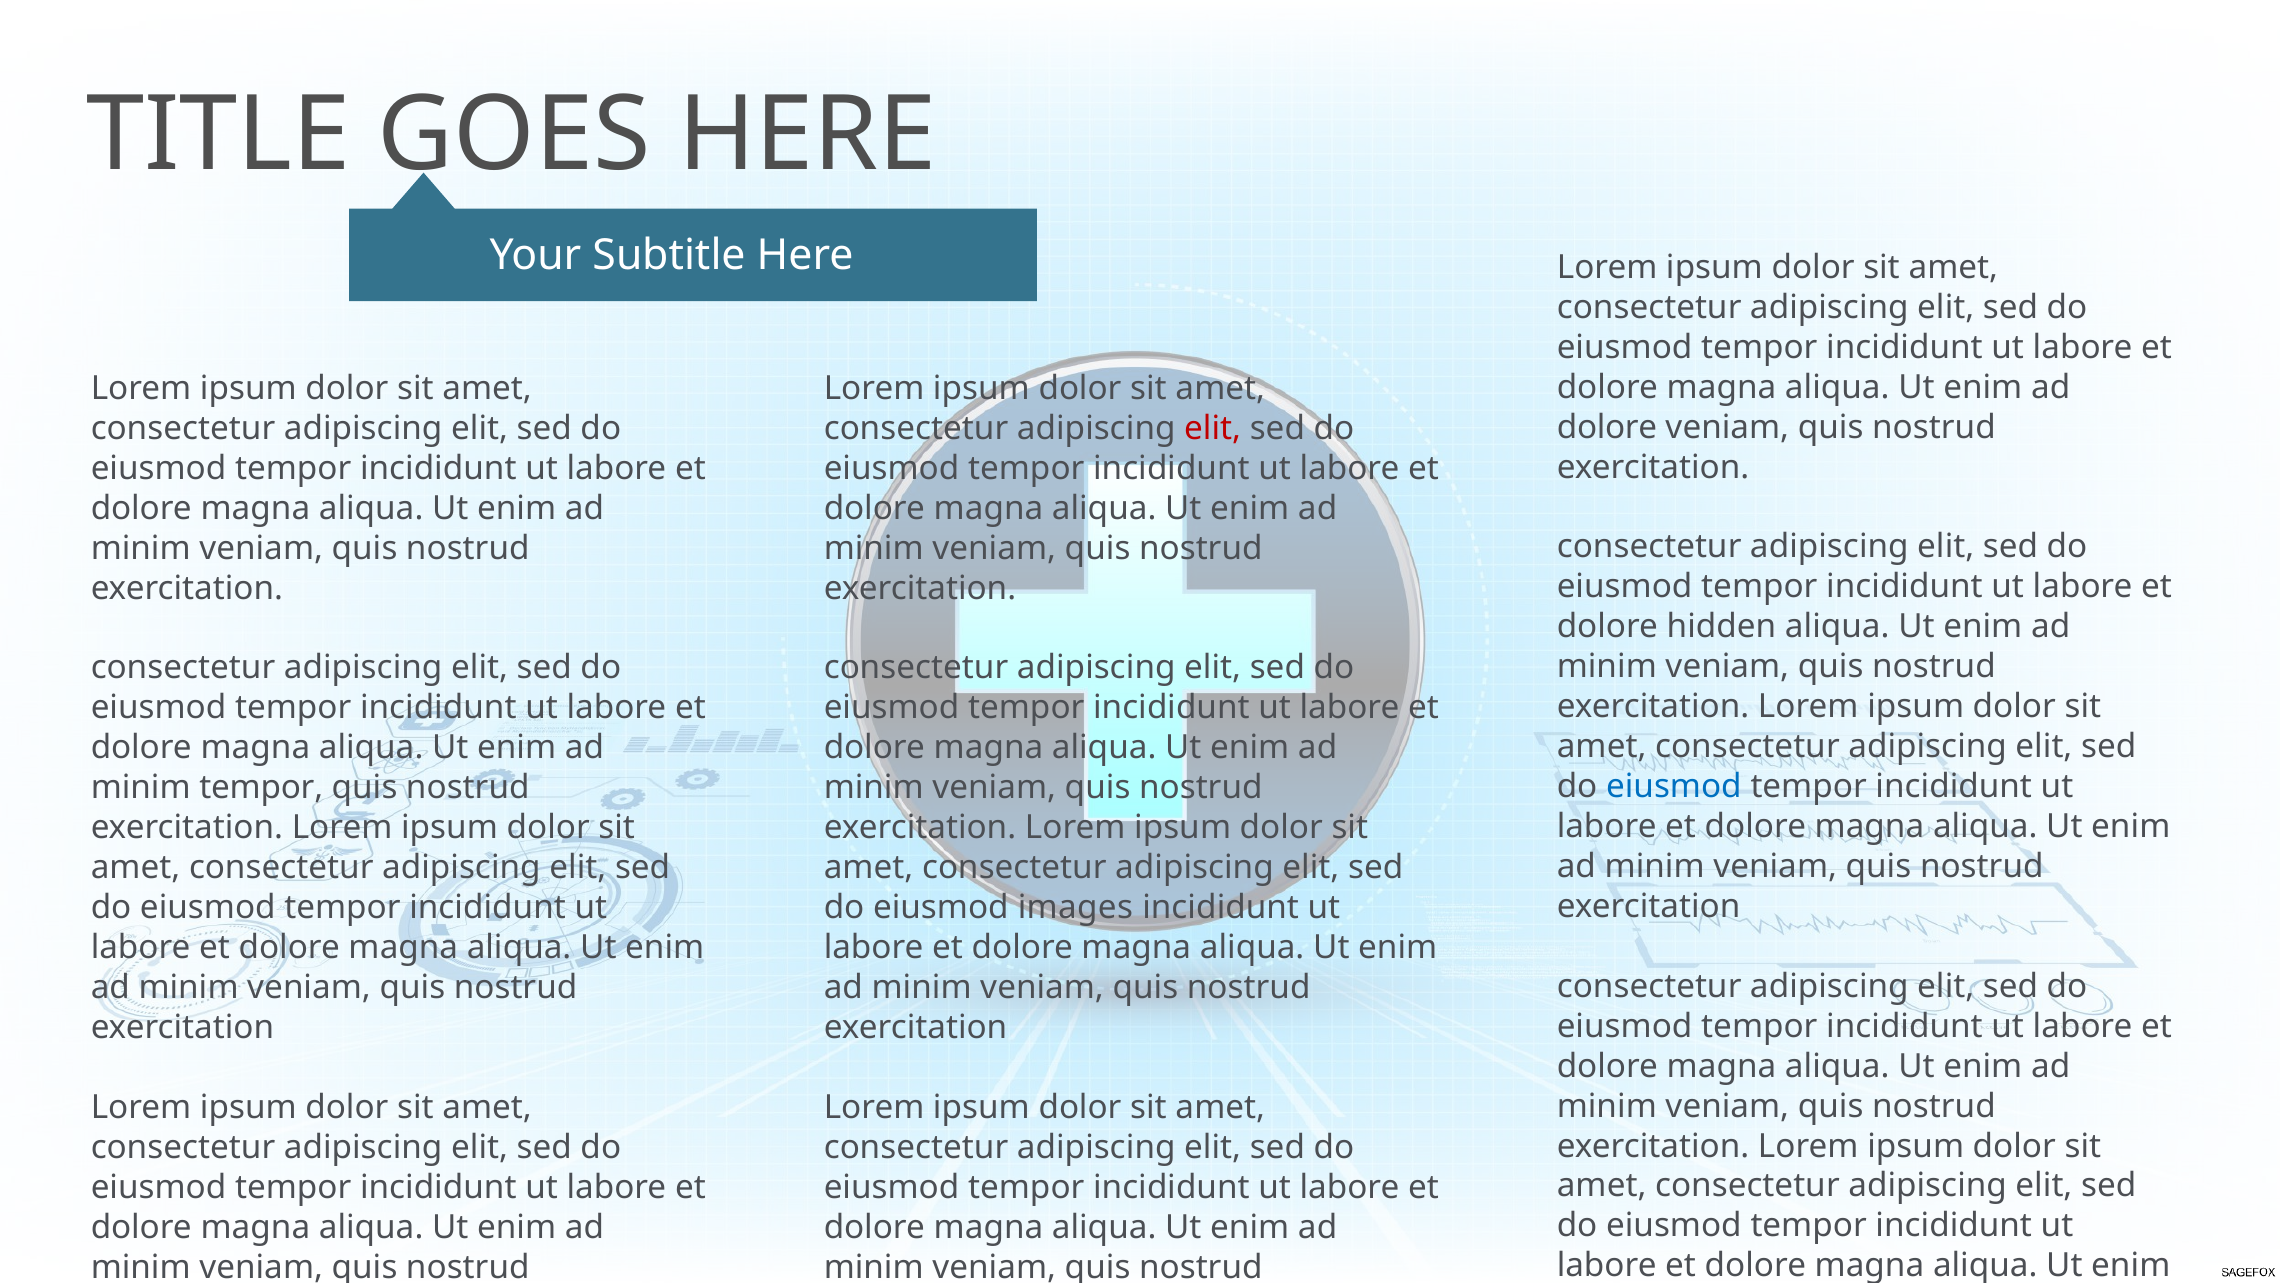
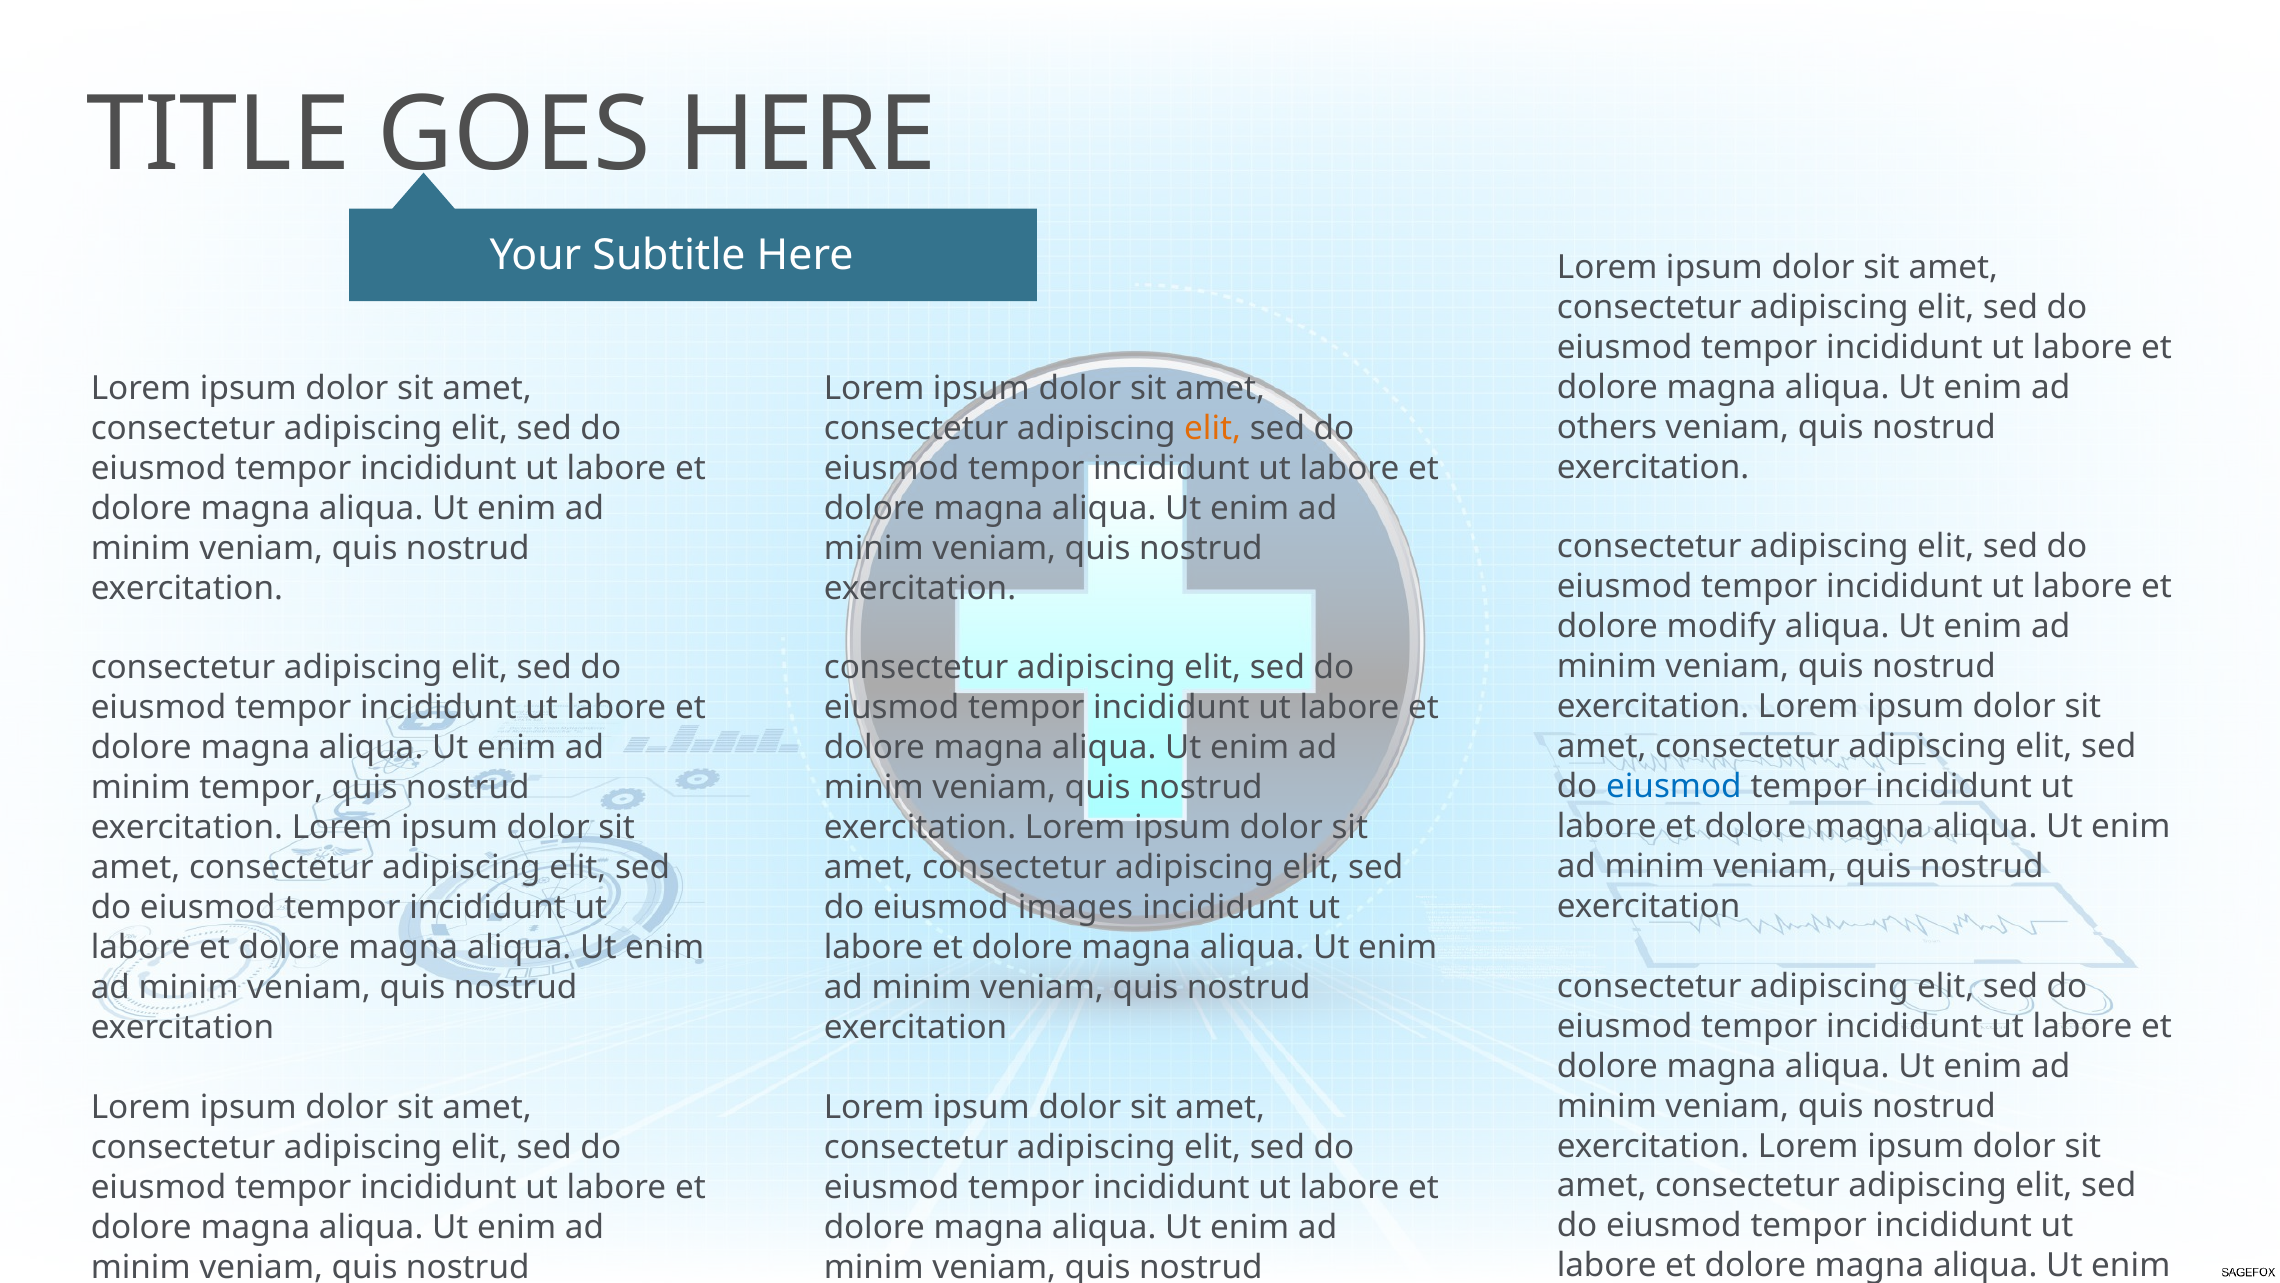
dolore: dolore -> others (1607, 427)
elit colour: red -> orange (1213, 428)
hidden: hidden -> modify (1721, 627)
